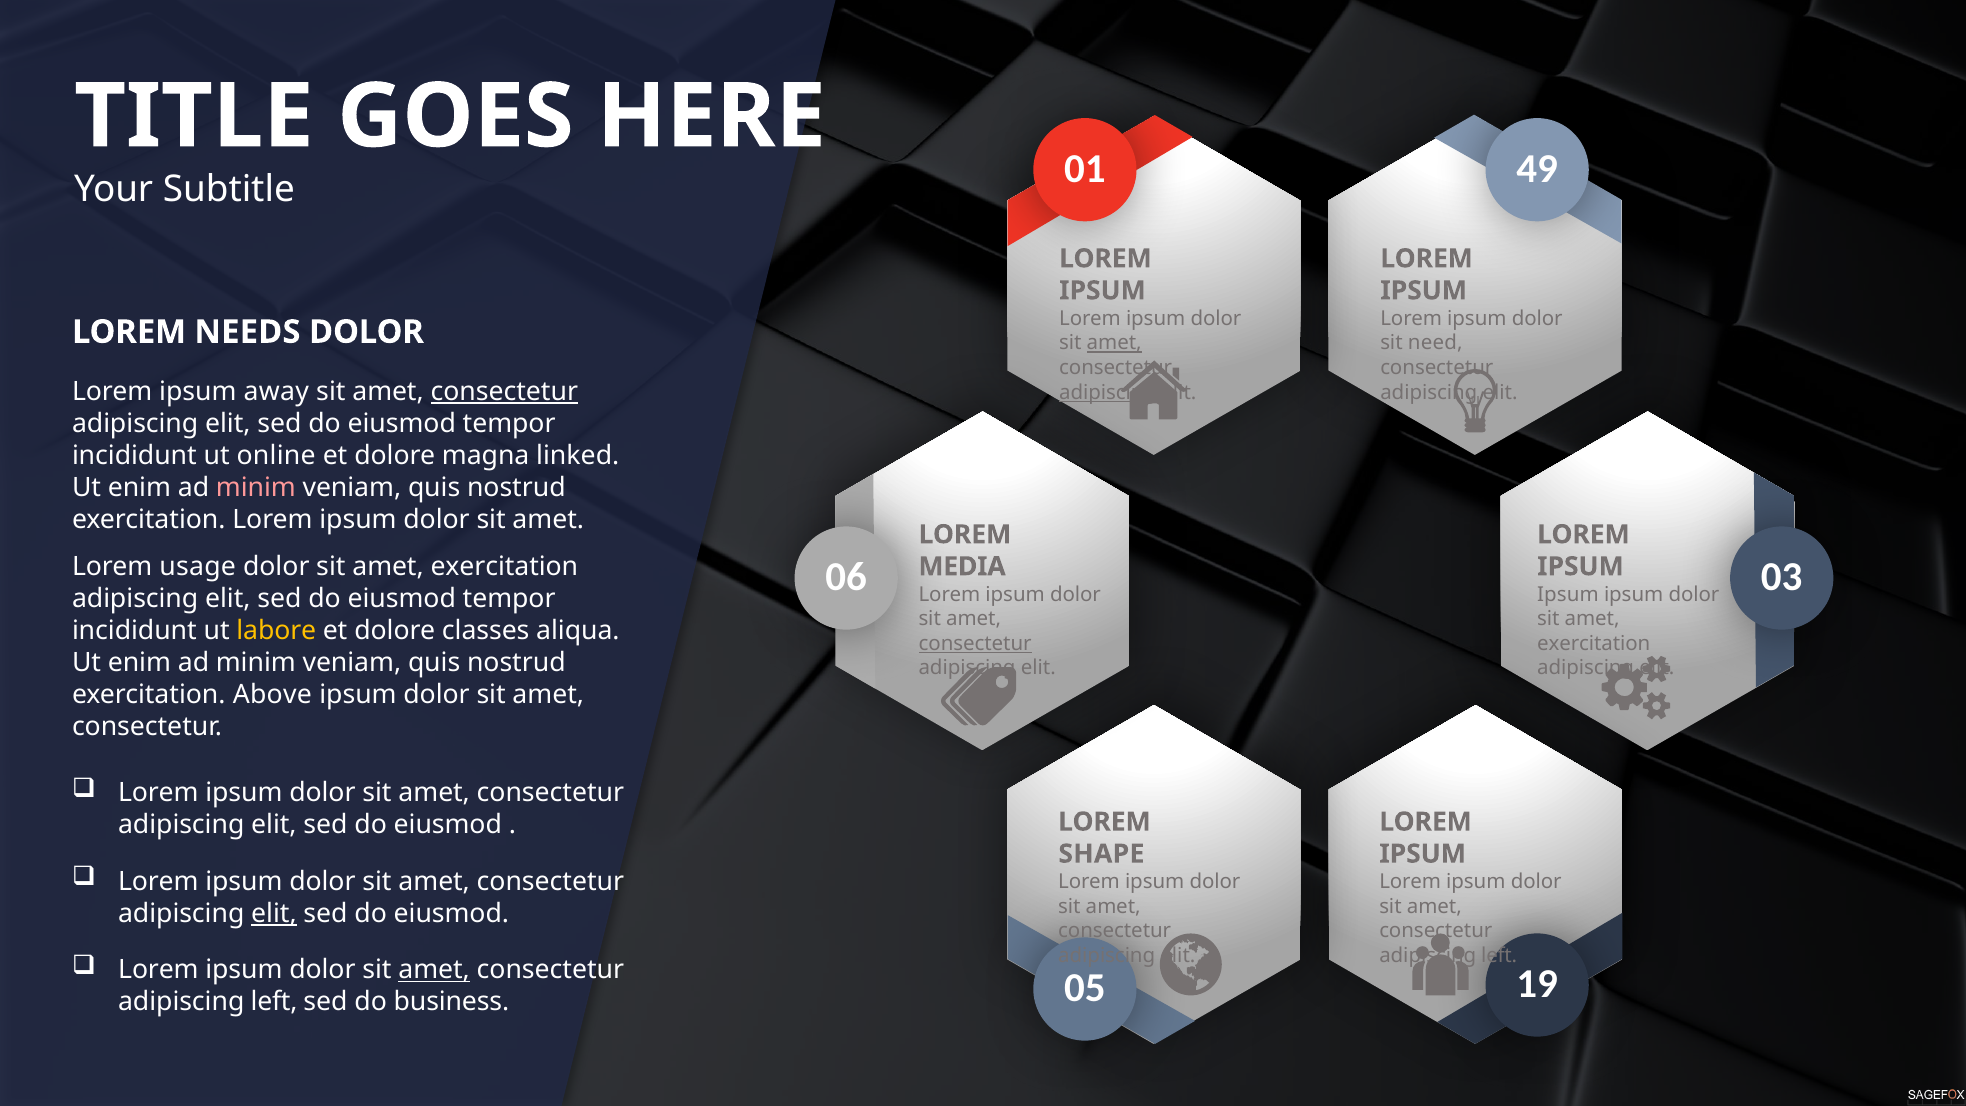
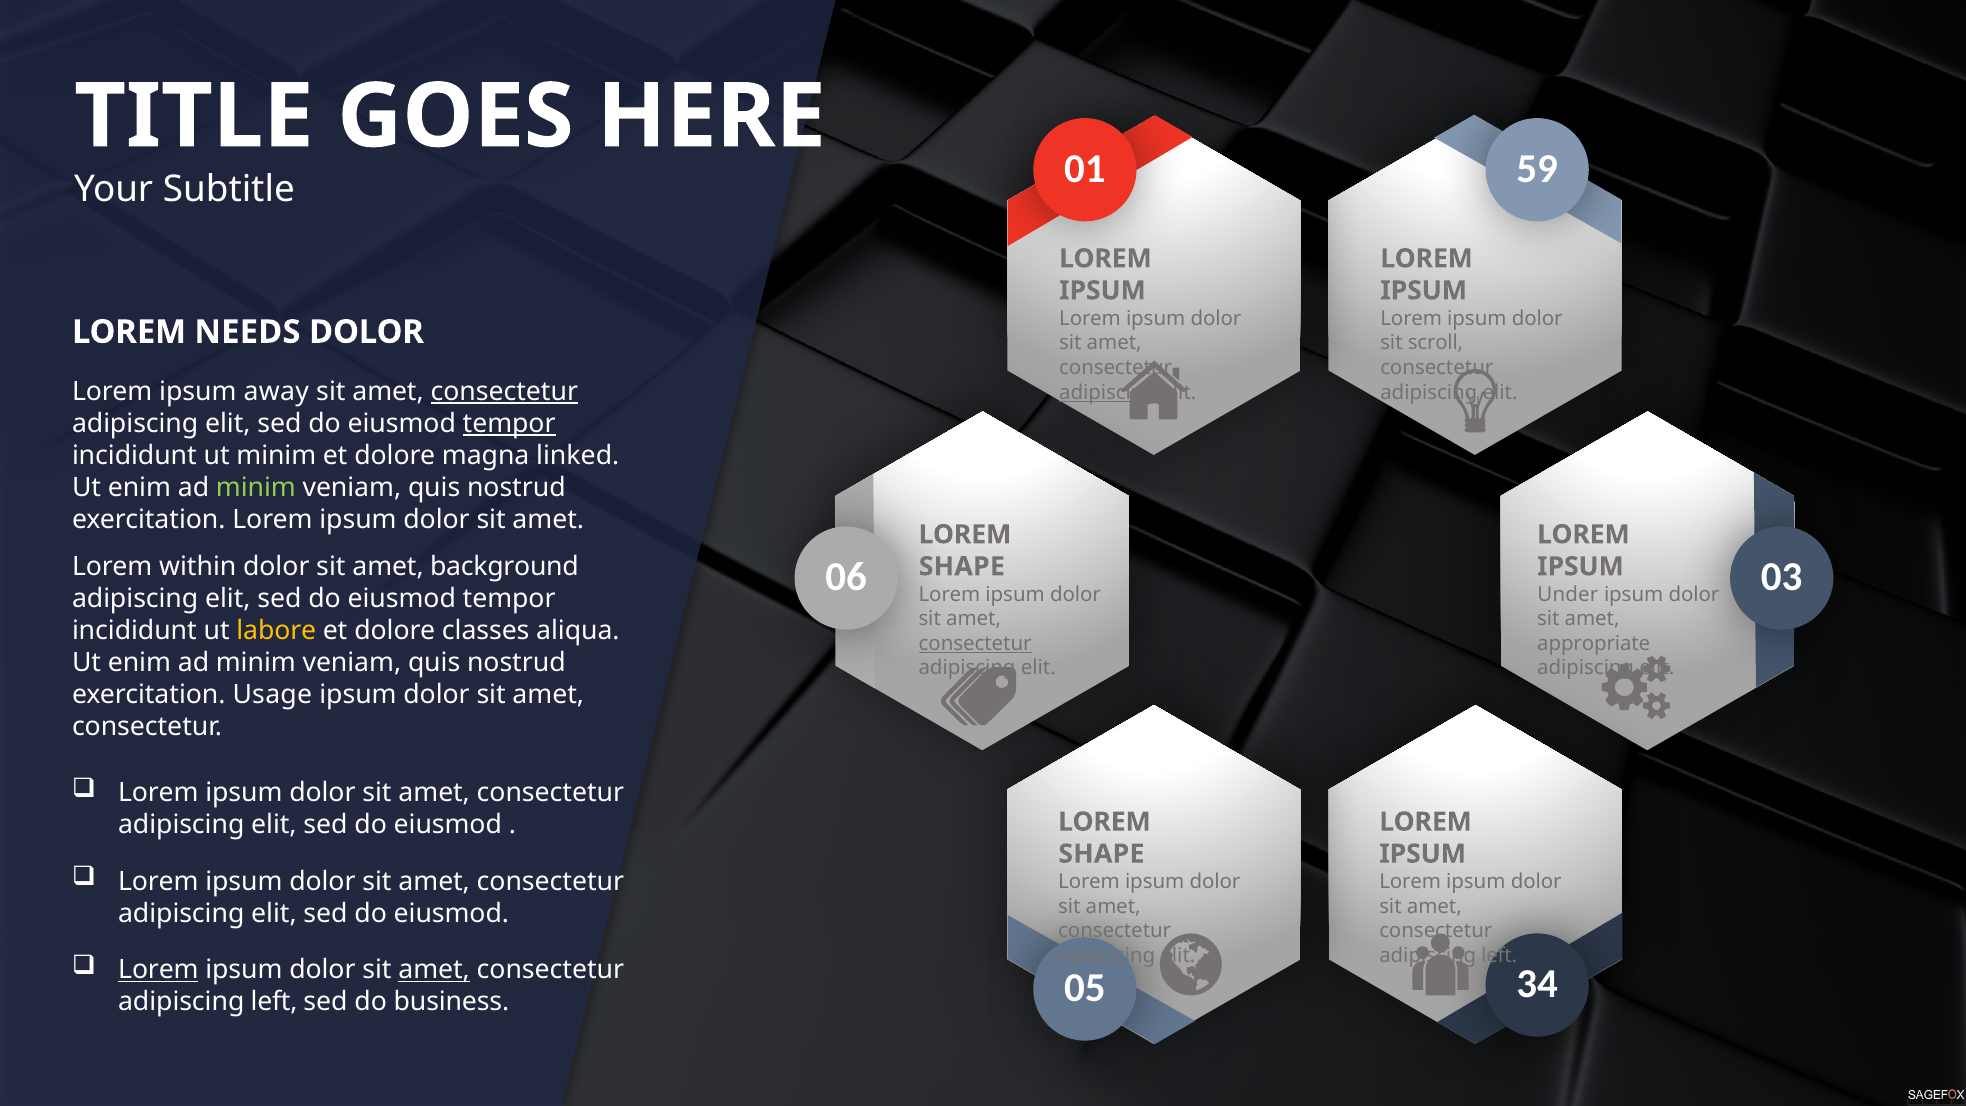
49: 49 -> 59 (1537, 169)
amet underline: present -> none (1114, 343)
need: need -> scroll (1435, 343)
tempor underline: none -> present (509, 424)
ut online: online -> minim (276, 456)
minim colour: pink -> light green (256, 488)
usage: usage -> within (198, 566)
exercitation: exercitation -> background (504, 566)
MEDIA: MEDIA -> SHAPE (962, 566)
Ipsum: Ipsum -> Under (1568, 594)
exercitation: exercitation -> appropriate (1594, 644)
Above: Above -> Usage (272, 694)
elit underline: present -> none (274, 913)
Lorem underline: none -> present (158, 970)
19: 19 -> 34 (1537, 984)
